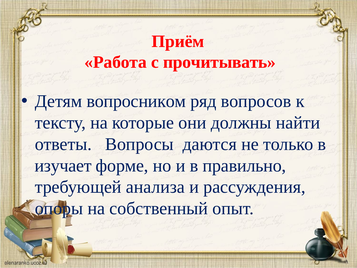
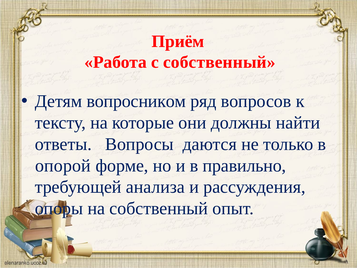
с прочитывать: прочитывать -> собственный (219, 62)
изучает: изучает -> опорой (63, 165)
